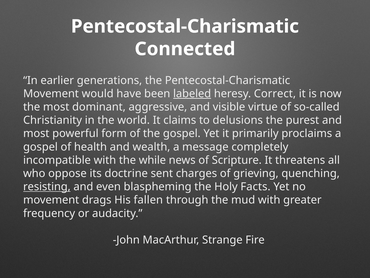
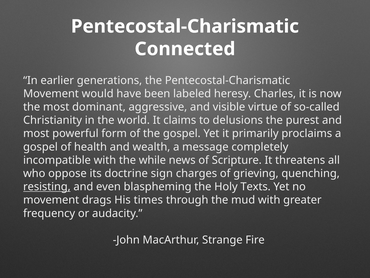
labeled underline: present -> none (192, 94)
Correct: Correct -> Charles (275, 94)
sent: sent -> sign (162, 173)
Facts: Facts -> Texts (256, 186)
fallen: fallen -> times (148, 200)
